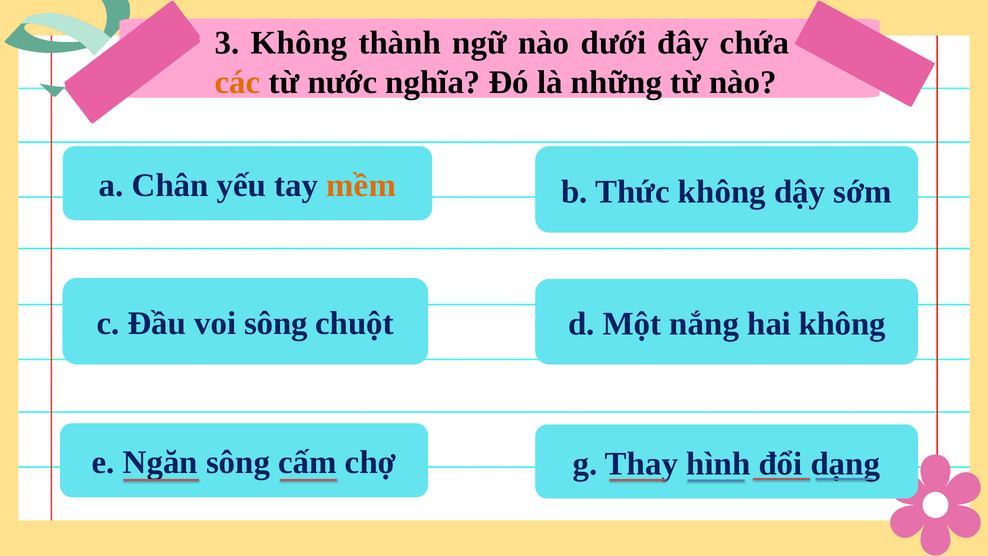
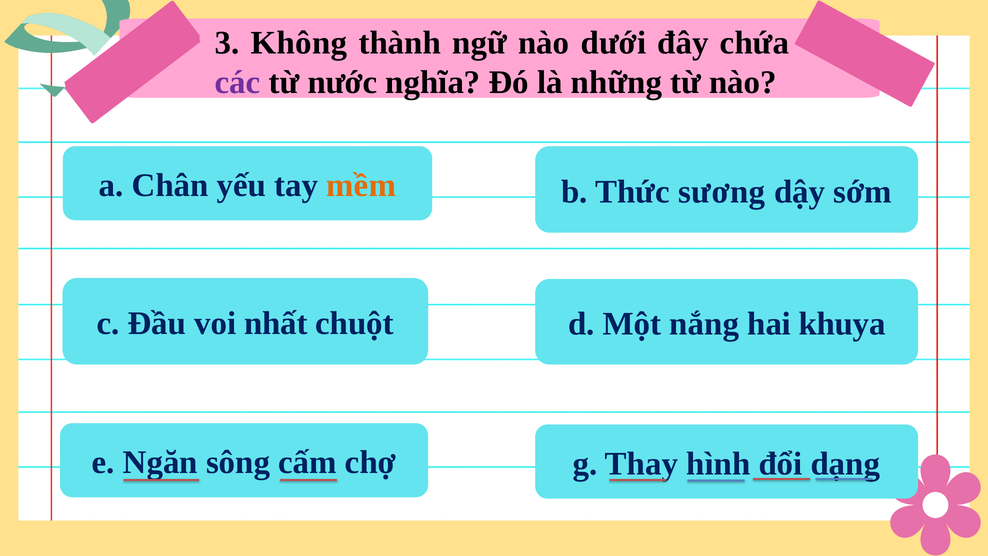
các colour: orange -> purple (238, 83)
Thức không: không -> sương (722, 192)
voi sông: sông -> nhất (276, 323)
hai không: không -> khuya (842, 324)
